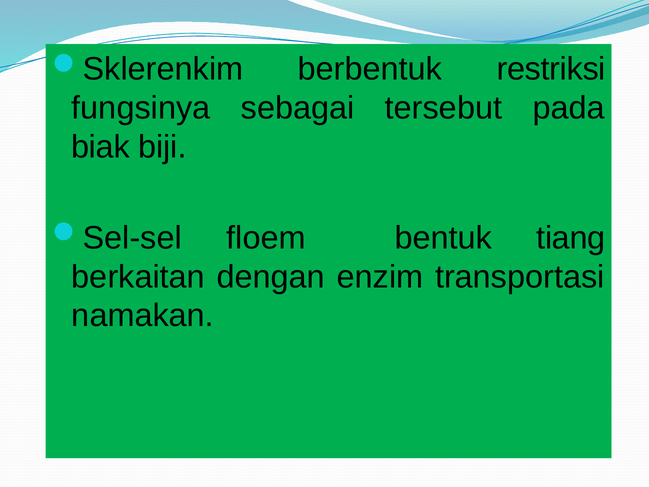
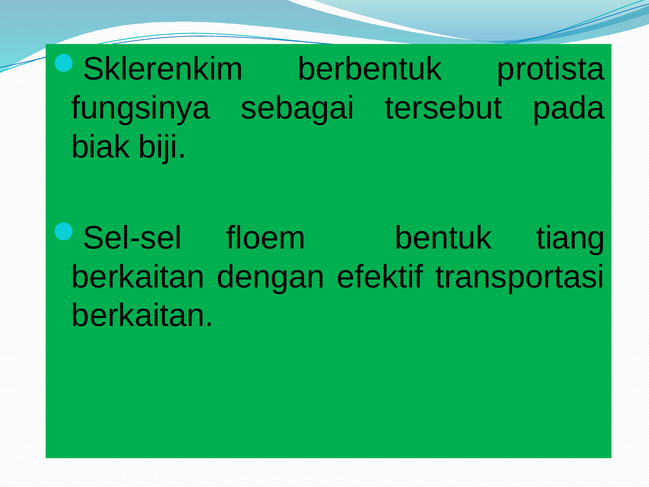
restriksi: restriksi -> protista (551, 69)
enzim: enzim -> efektif (380, 277)
namakan: namakan -> berkaitan (143, 316)
